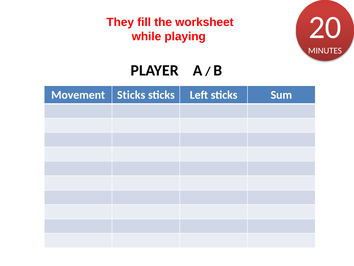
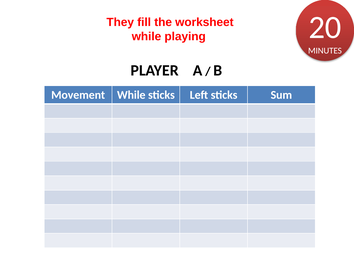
Movement Sticks: Sticks -> While (131, 95)
